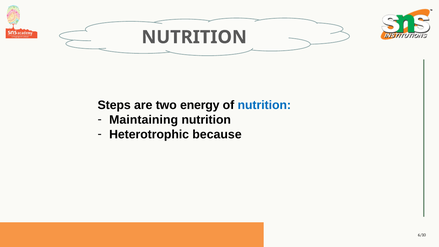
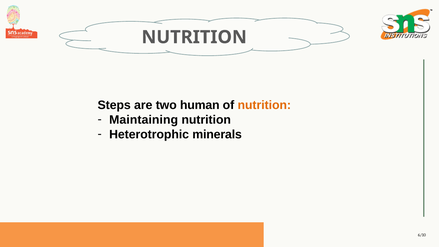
energy: energy -> human (200, 105)
nutrition colour: blue -> orange (264, 105)
because: because -> minerals (217, 135)
